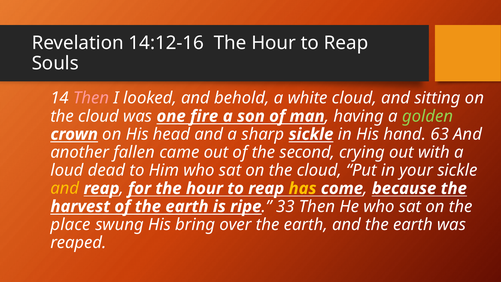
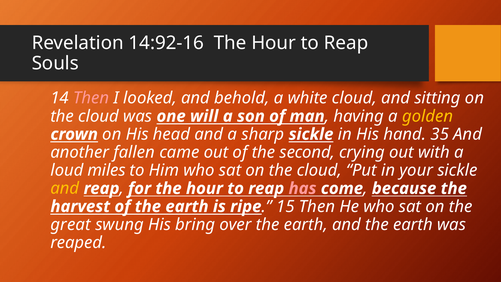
14:12-16: 14:12-16 -> 14:92-16 (166, 43)
fire: fire -> will (204, 116)
golden colour: light green -> yellow (428, 116)
63: 63 -> 35 (440, 134)
dead: dead -> miles (107, 170)
has colour: yellow -> pink (303, 188)
33: 33 -> 15 (285, 206)
place: place -> great (71, 224)
